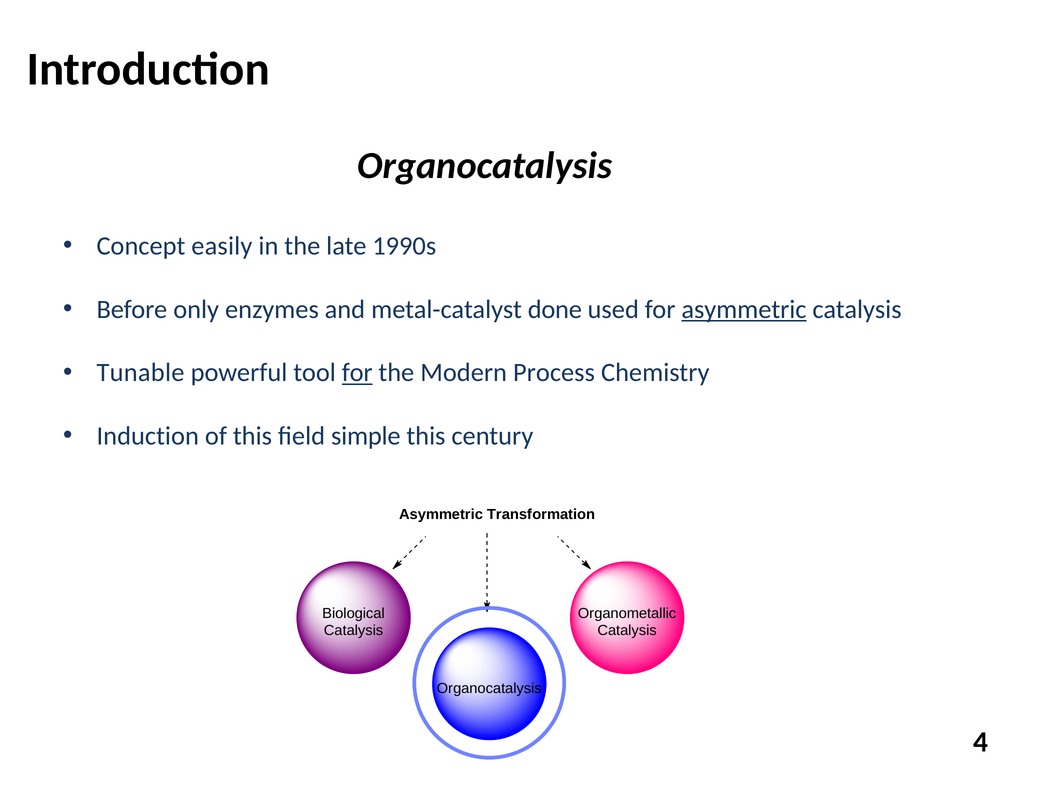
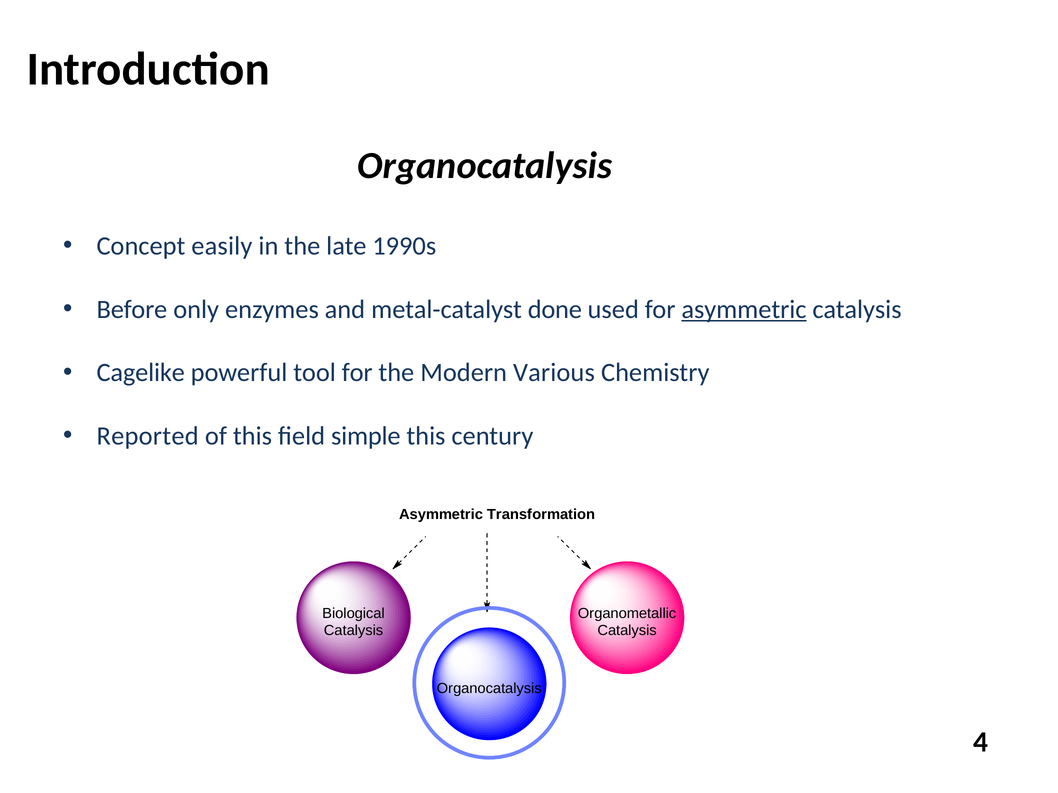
Tunable: Tunable -> Cagelike (141, 373)
for underline: present -> none (357, 373)
Process: Process -> Various (554, 373)
Induction: Induction -> Reported (148, 436)
